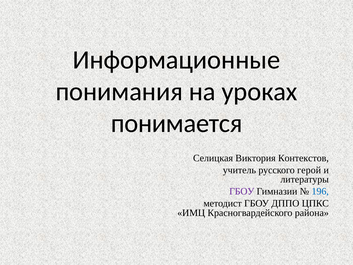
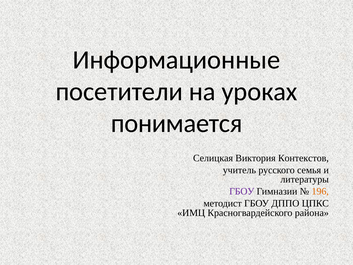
понимания: понимания -> посетители (119, 92)
герой: герой -> семья (309, 170)
196 colour: blue -> orange (320, 191)
